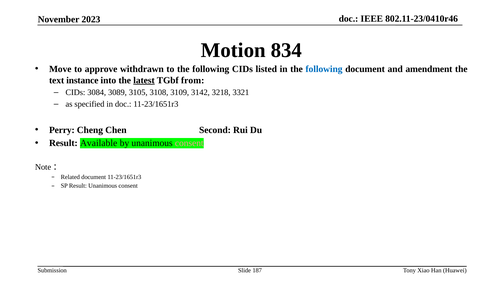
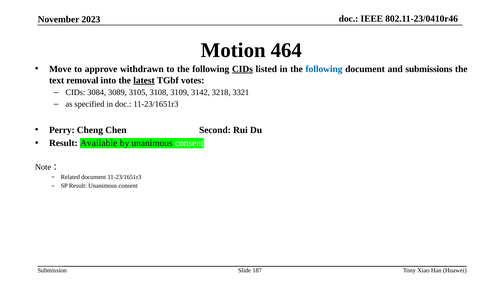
834: 834 -> 464 (286, 50)
CIDs underline: none -> present (242, 69)
amendment: amendment -> submissions (429, 69)
instance: instance -> removal (82, 80)
from: from -> votes (193, 80)
consent colour: pink -> white (189, 143)
